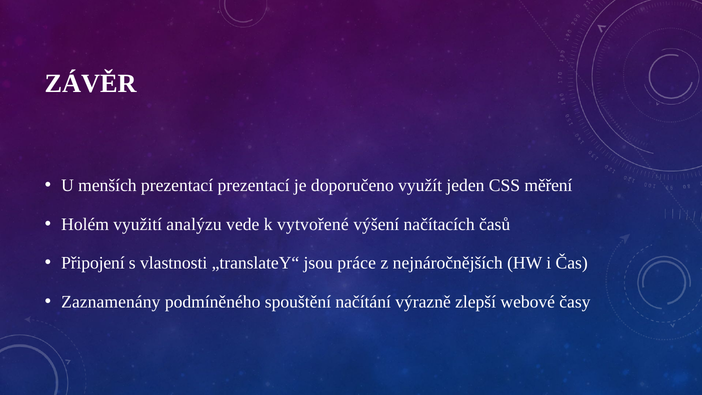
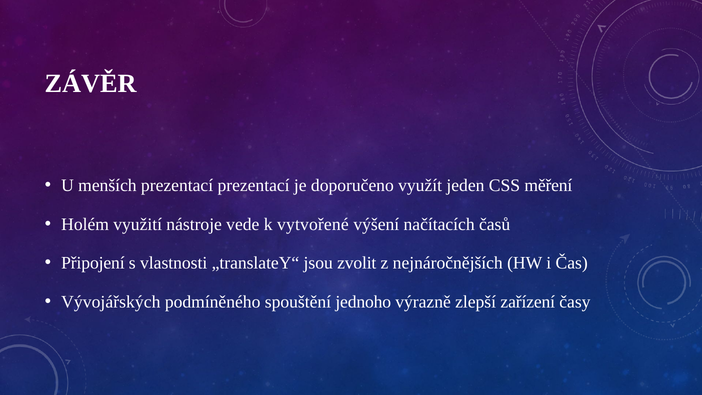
analýzu: analýzu -> nástroje (194, 224)
práce: práce -> zvolit (357, 263)
Zaznamenány: Zaznamenány -> Vývojářských (111, 302)
načítání: načítání -> jednoho (363, 302)
webové: webové -> zařízení (528, 302)
